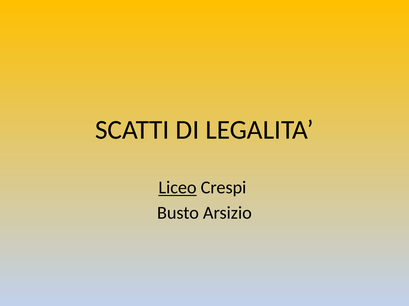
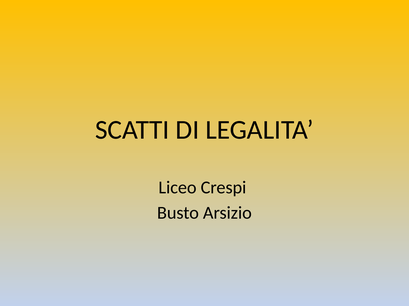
Liceo underline: present -> none (178, 188)
